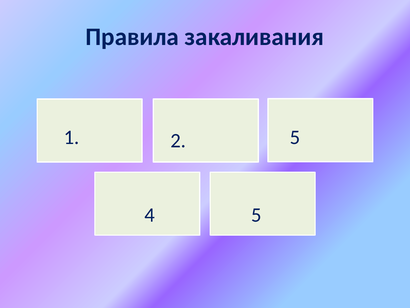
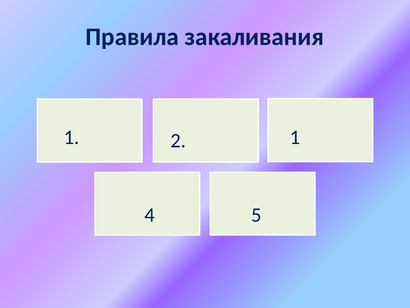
2 5: 5 -> 1 (295, 137)
